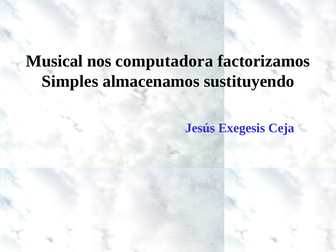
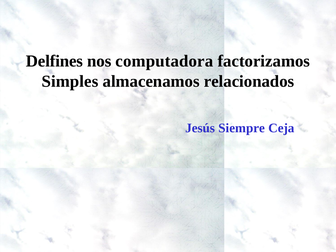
Musical: Musical -> Delfines (54, 61)
sustituyendo: sustituyendo -> relacionados (249, 81)
Exegesis: Exegesis -> Siempre (242, 128)
